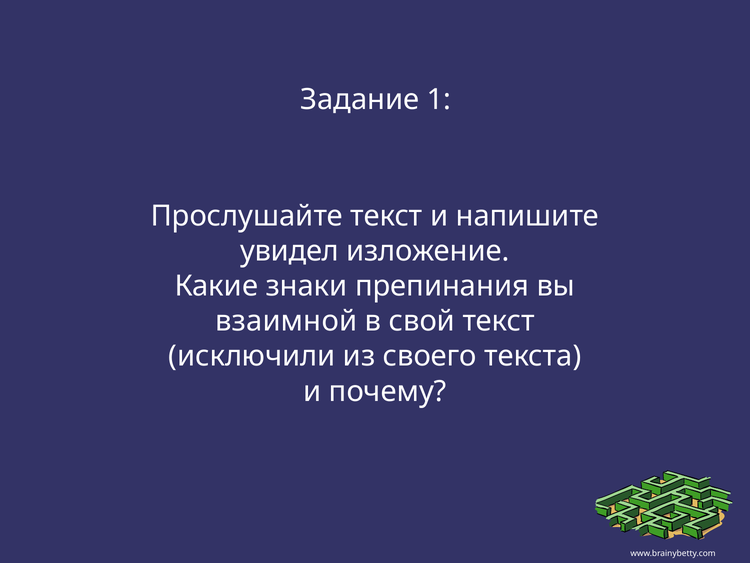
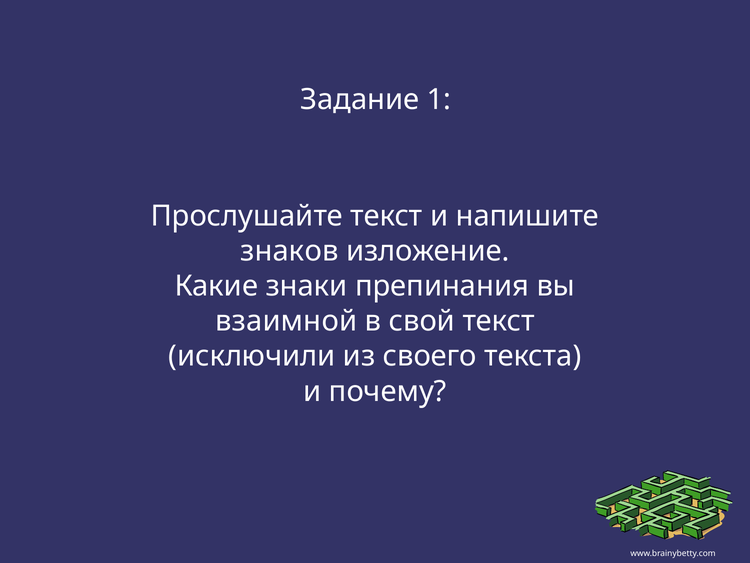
увидел: увидел -> знаков (289, 251)
